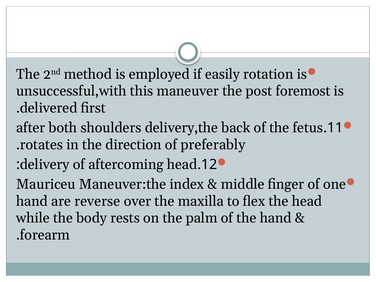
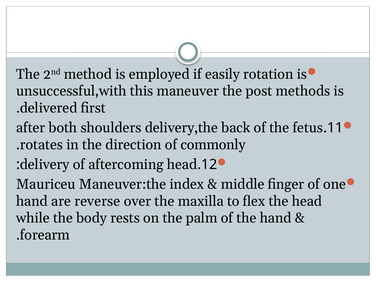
foremost: foremost -> methods (303, 91)
preferably: preferably -> commonly (213, 145)
